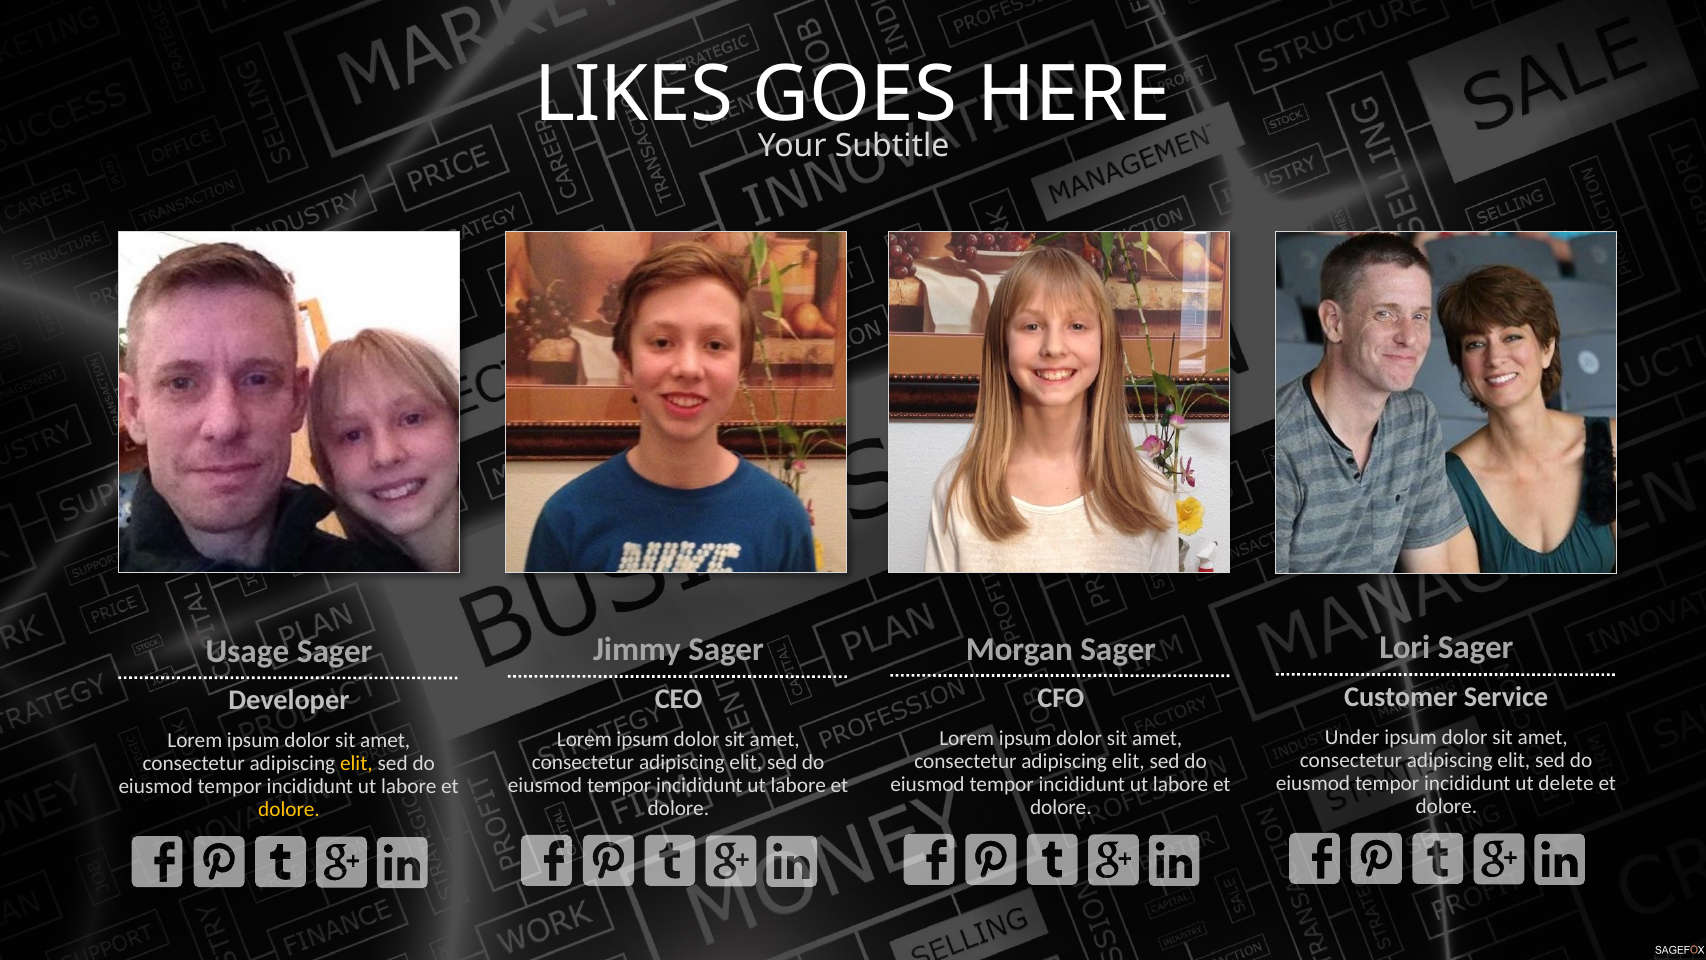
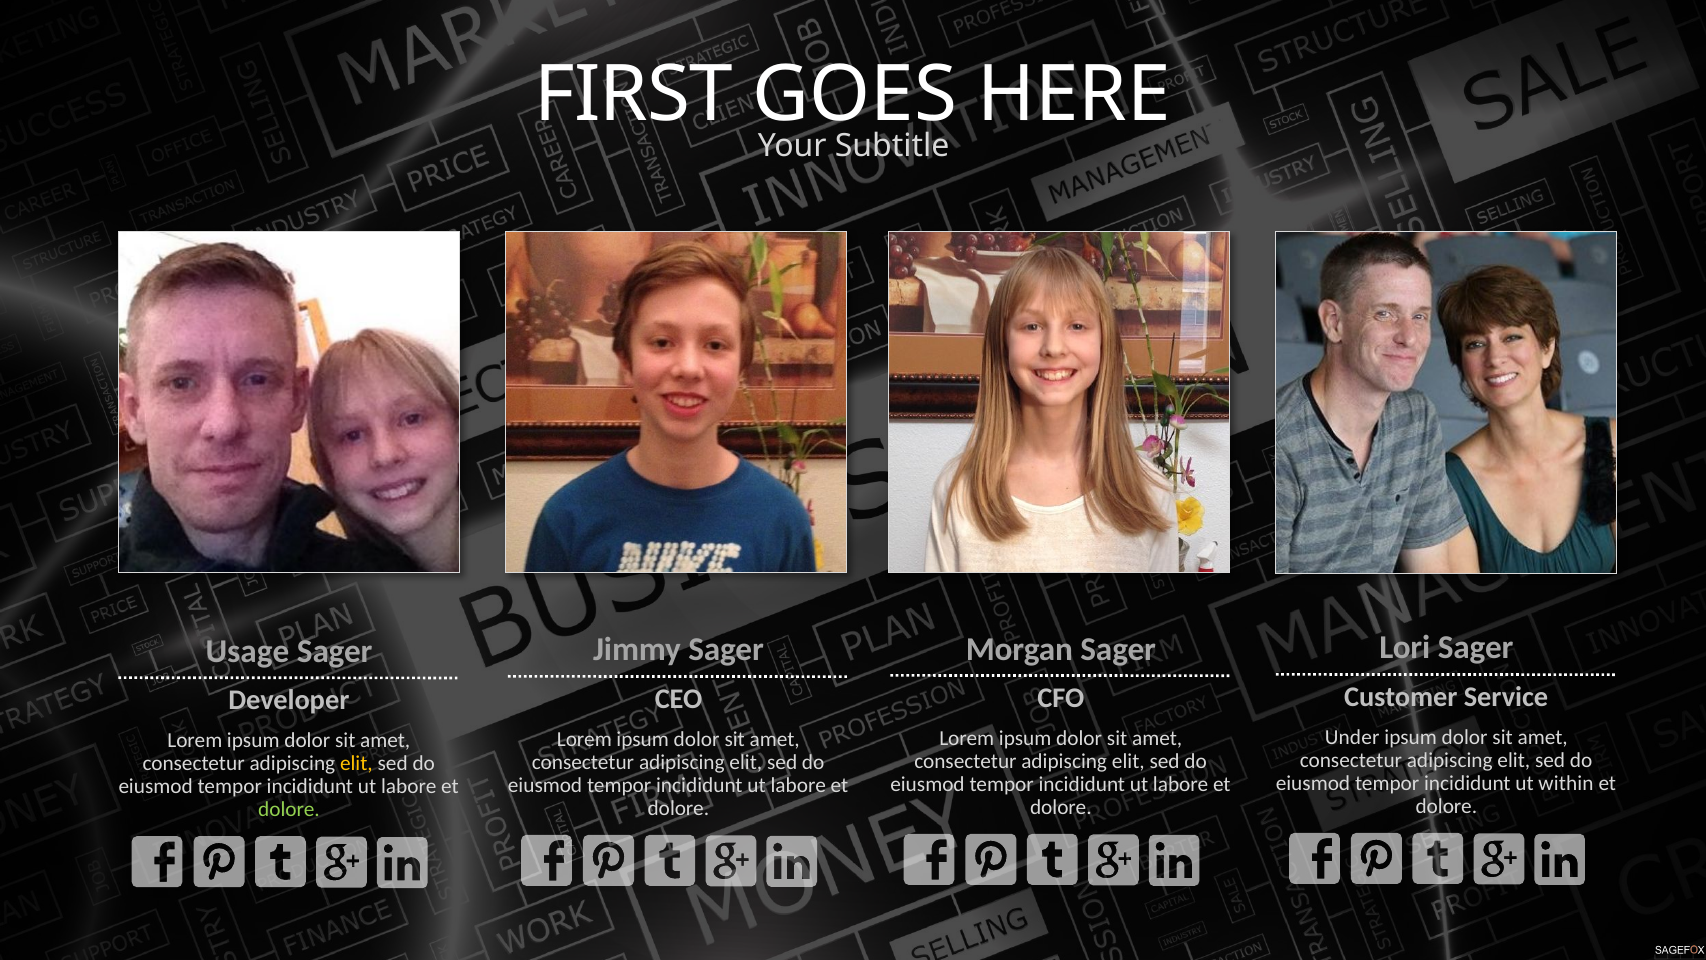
LIKES: LIKES -> FIRST (634, 95)
delete: delete -> within (1566, 783)
dolore colour: yellow -> light green (289, 809)
